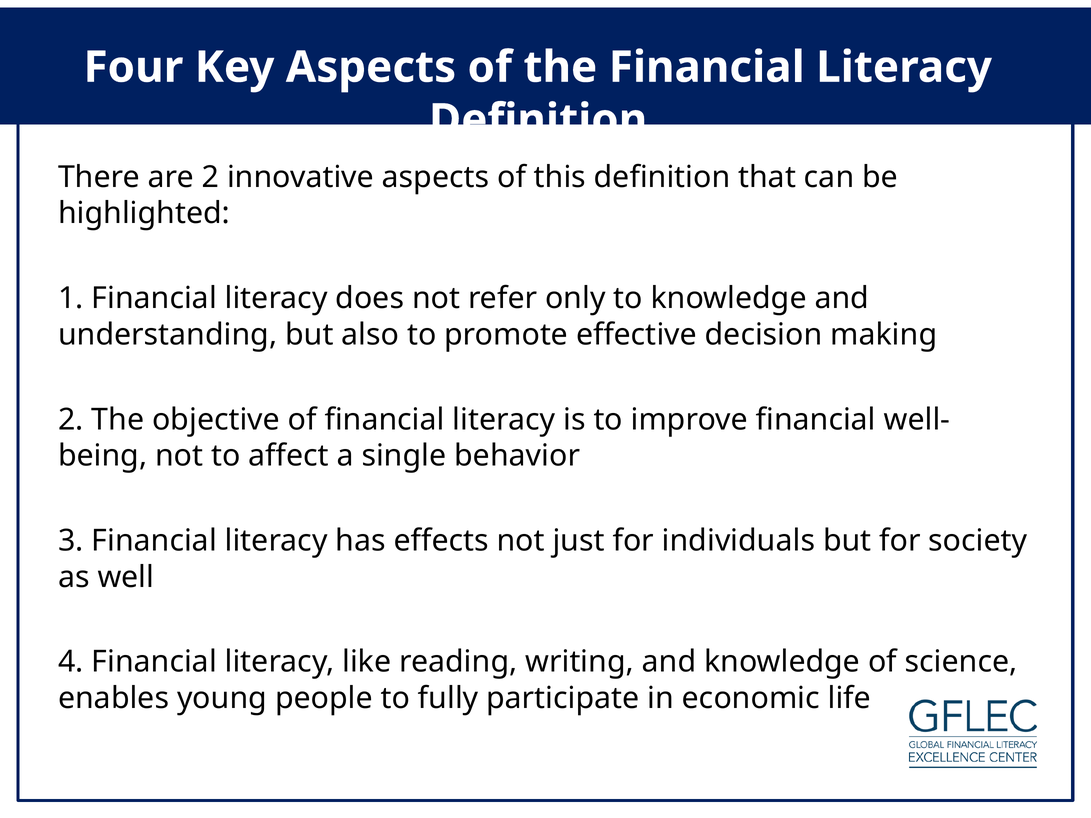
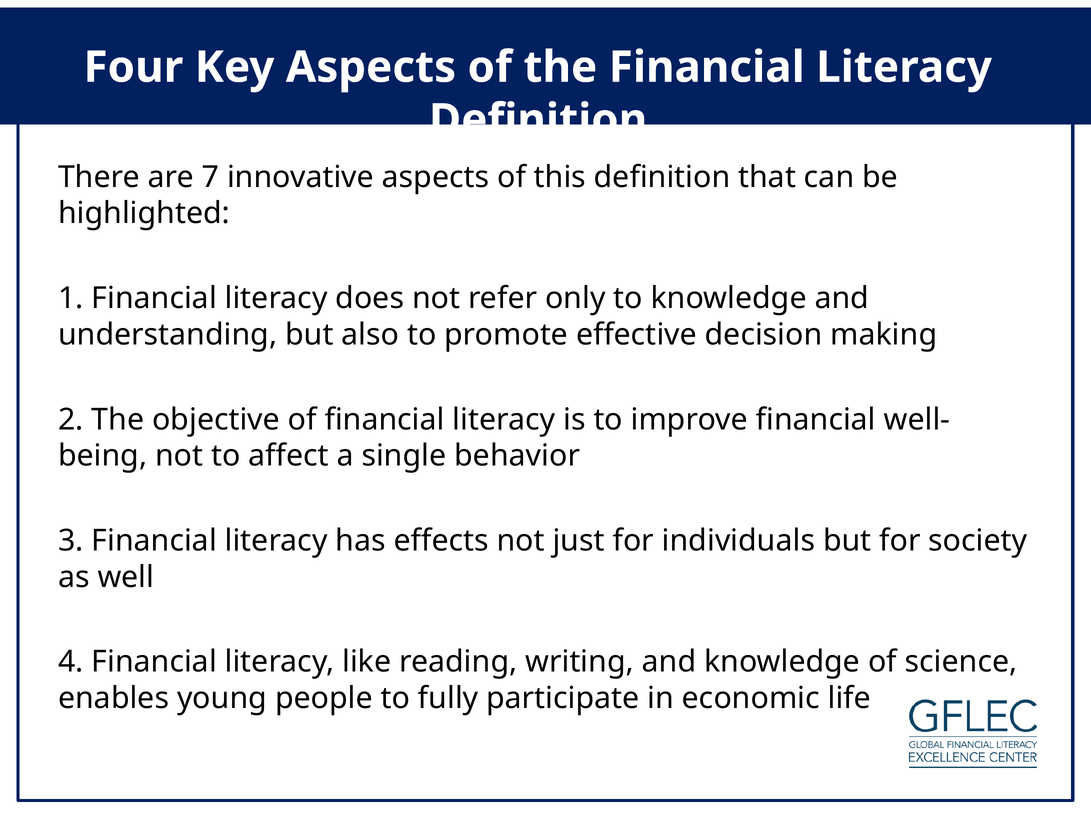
are 2: 2 -> 7 (210, 177)
